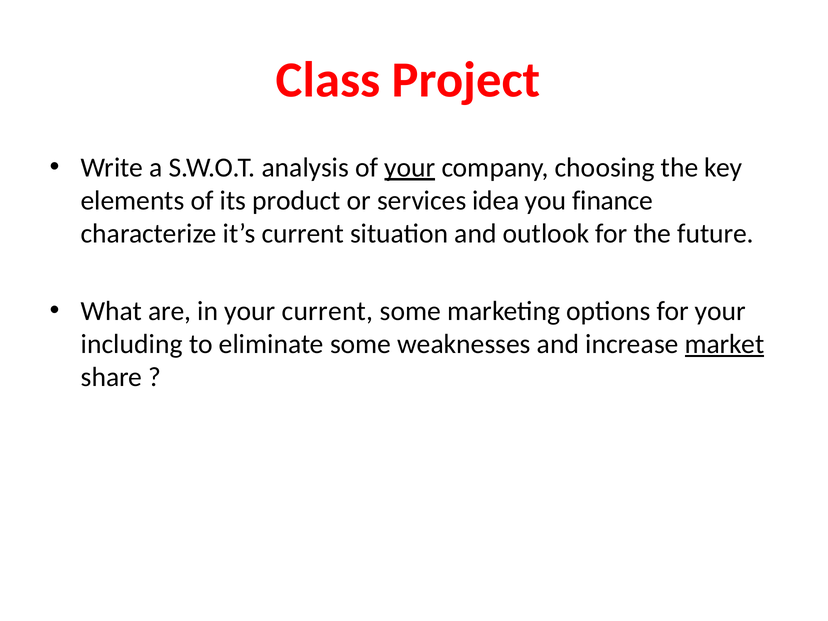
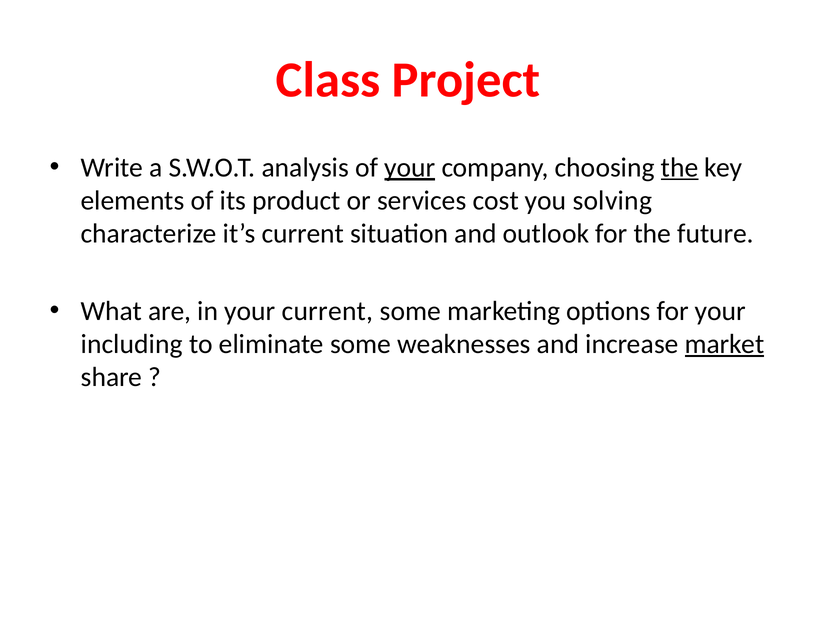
the underline: none -> present (680, 168)
idea: idea -> cost (496, 201)
finance: finance -> solving (612, 201)
